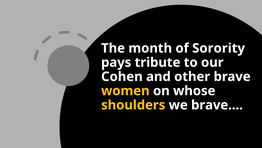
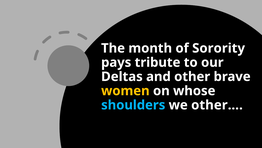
Cohen: Cohen -> Deltas (122, 76)
shoulders colour: yellow -> light blue (133, 105)
brave…: brave… -> other… (217, 105)
